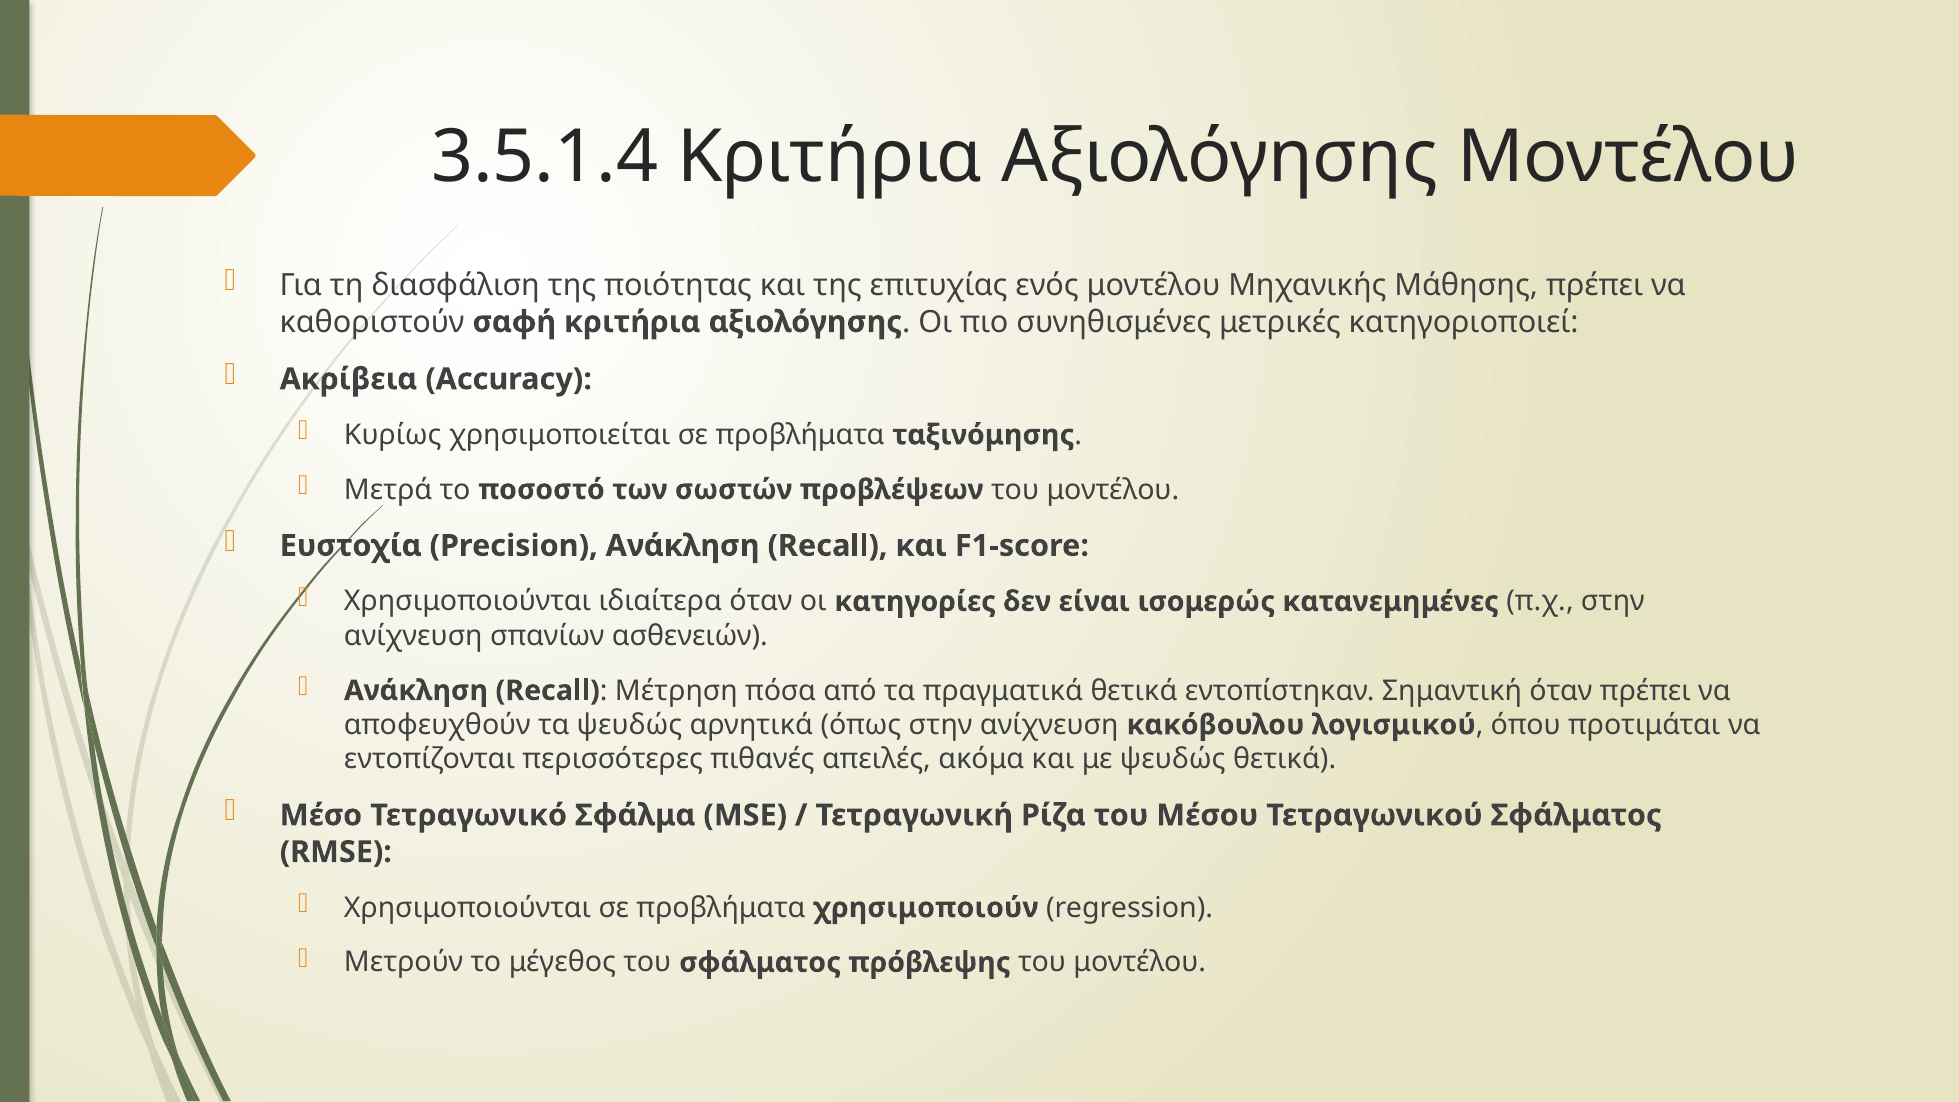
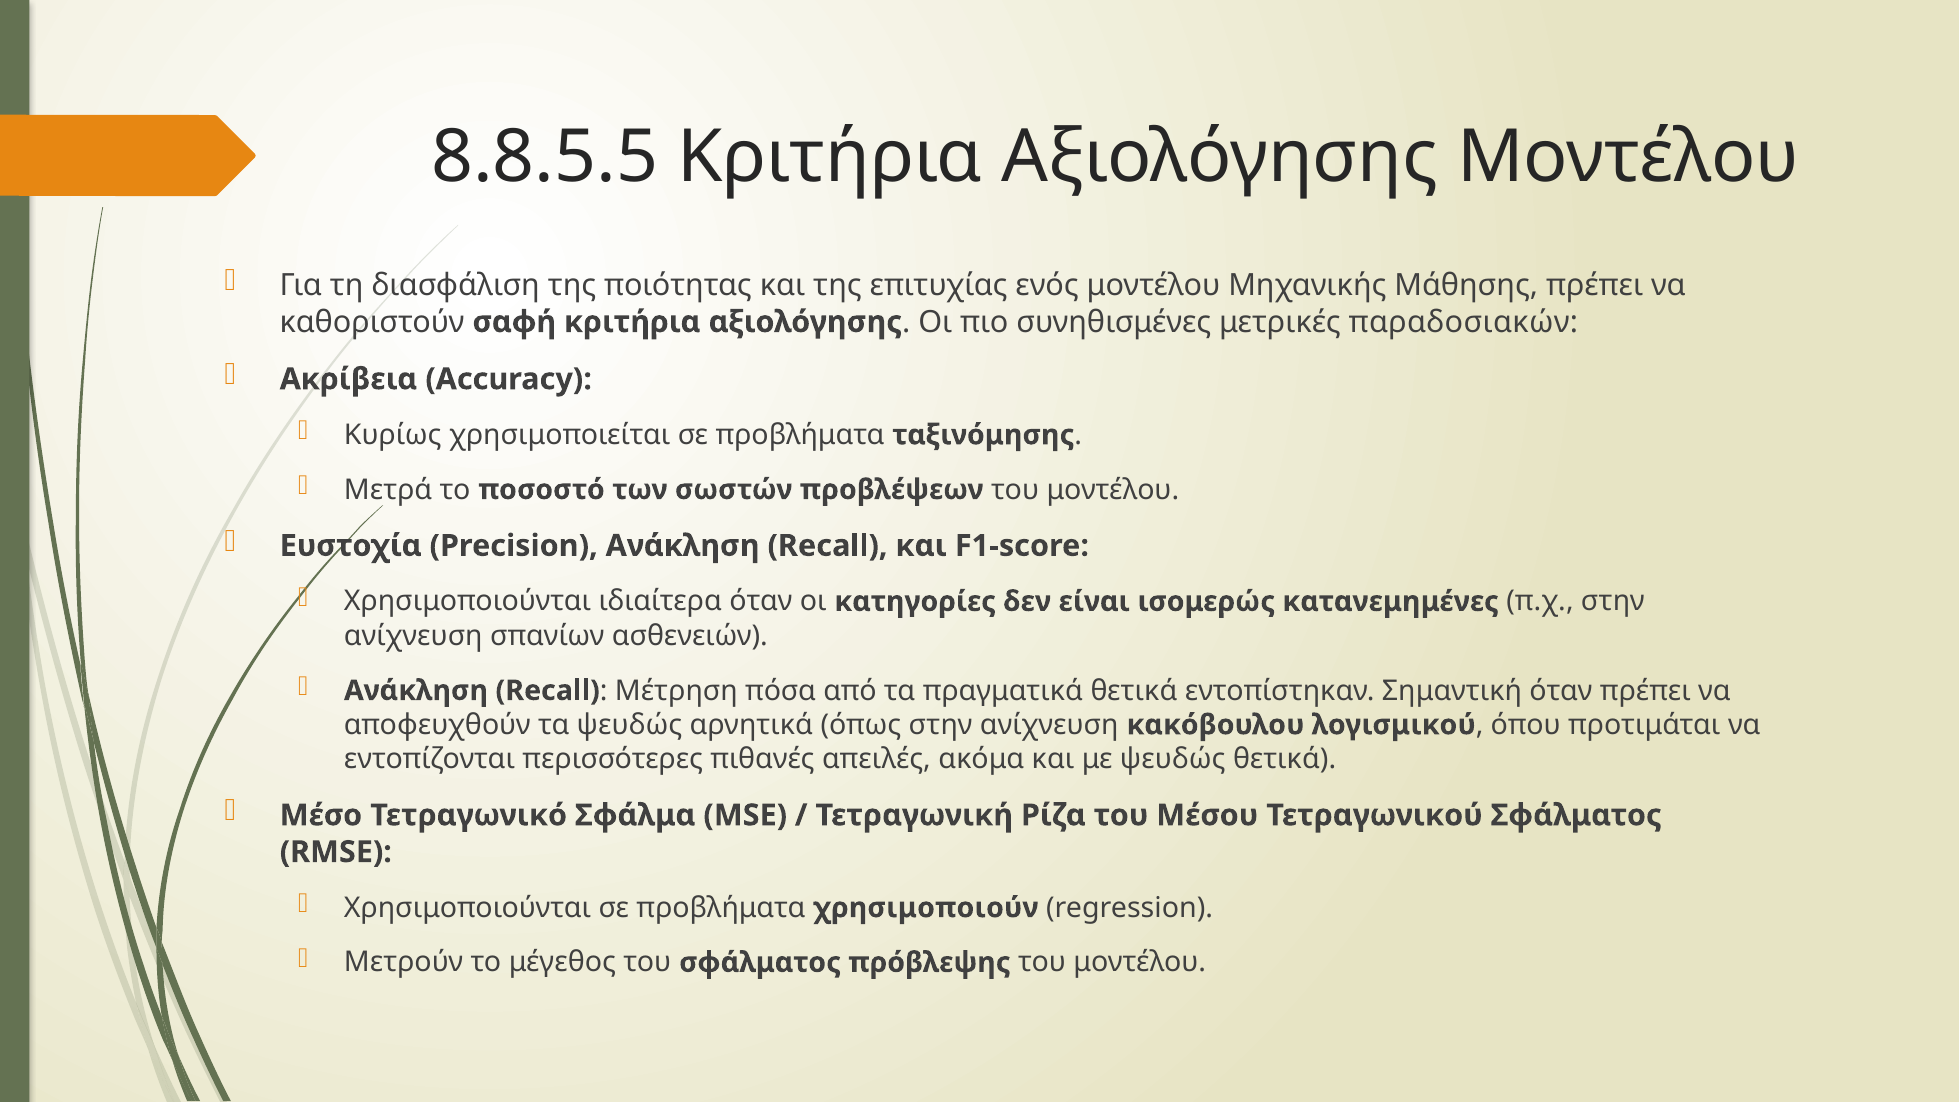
3.5.1.4: 3.5.1.4 -> 8.8.5.5 (545, 157)
κατηγοριοποιεί: κατηγοριοποιεί -> παραδοσιακών (1463, 322)
